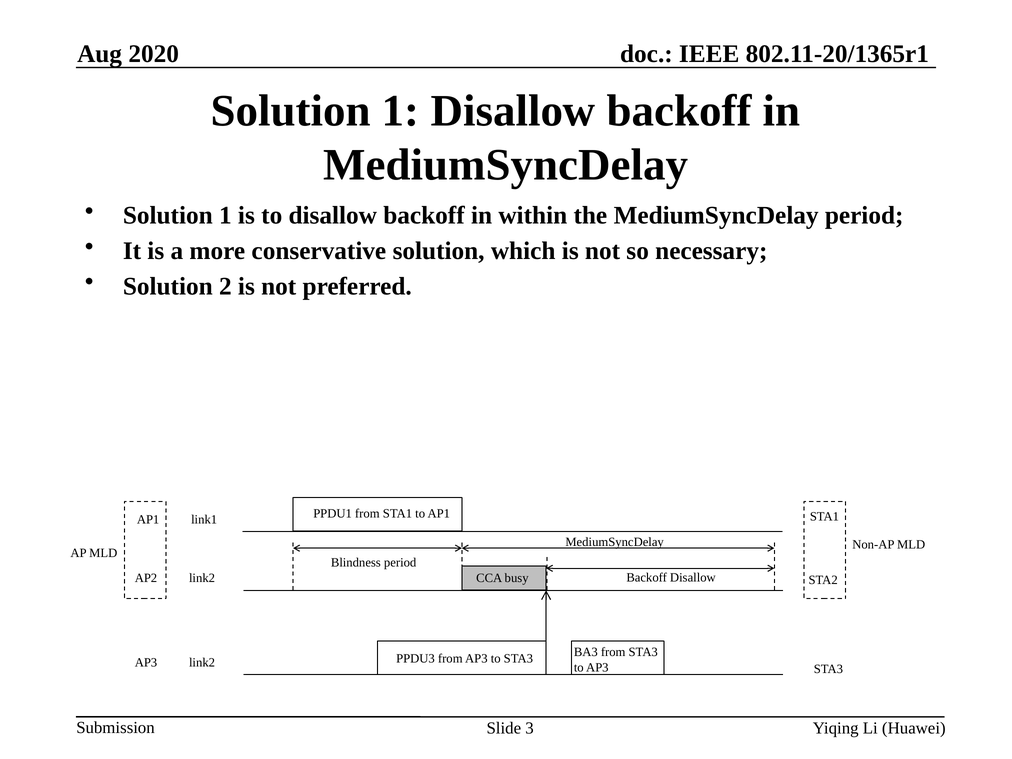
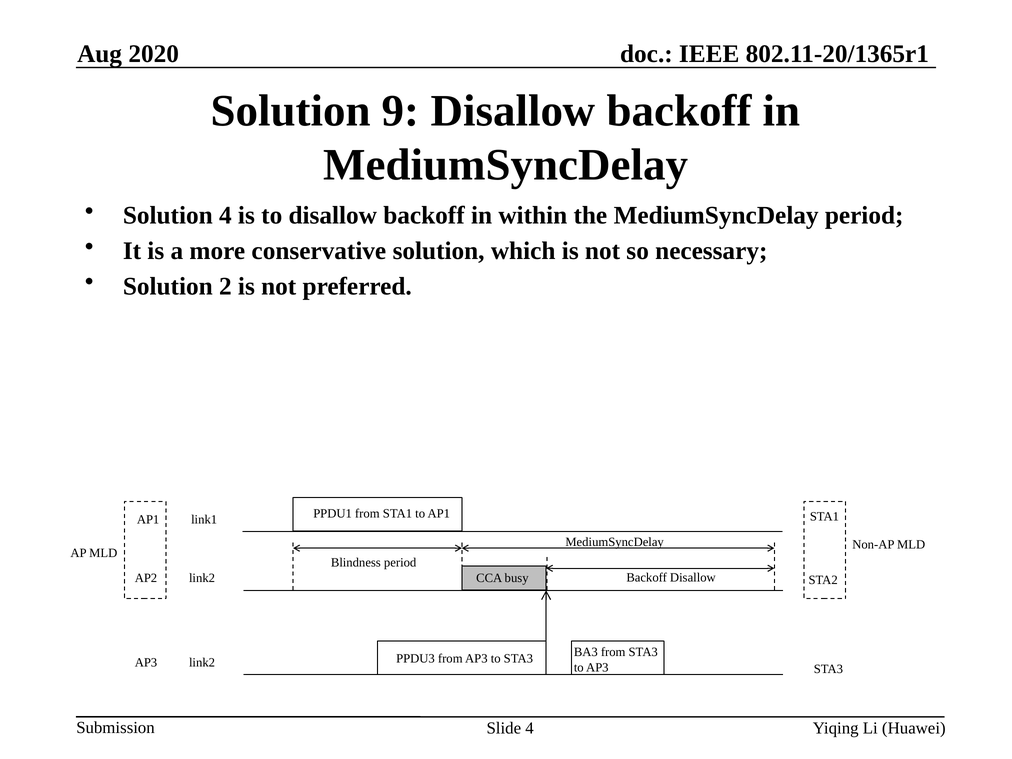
1: 1 -> 9 (401, 111)
1: 1 -> 4 (225, 215)
Slide 3: 3 -> 4 (530, 728)
